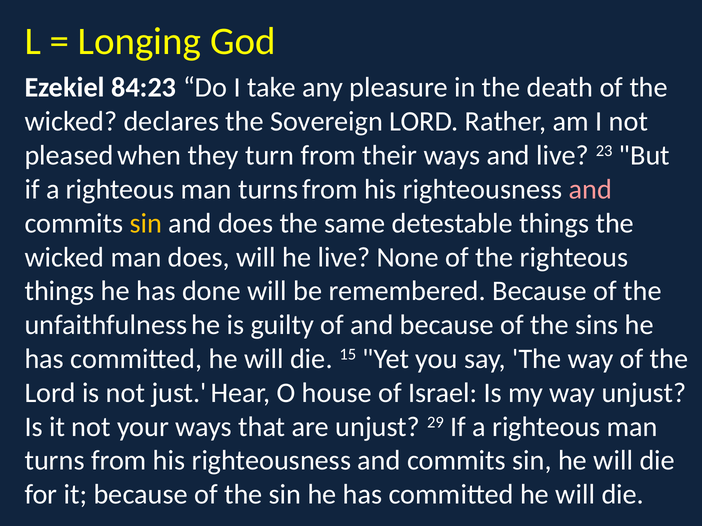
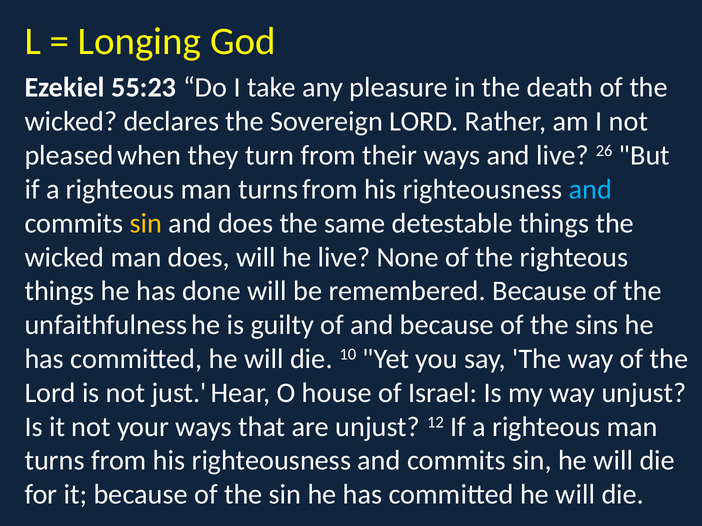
84:23: 84:23 -> 55:23 (144, 88)
23: 23 -> 26 (604, 151)
and colour: pink -> light blue (590, 190)
15: 15 -> 10 (348, 355)
29: 29 -> 12 (435, 423)
